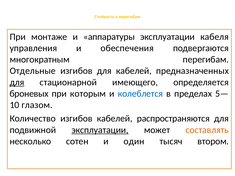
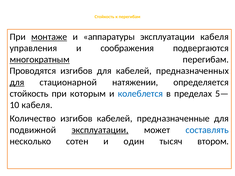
монтаже underline: none -> present (49, 37)
обеспечения: обеспечения -> соображения (127, 48)
многократным underline: none -> present (40, 60)
Отдельные: Отдельные -> Проводятся (33, 71)
имеющего: имеющего -> натяжении (135, 82)
броневых: броневых -> стойкость (29, 94)
глазом: глазом -> кабеля (37, 105)
распространяются: распространяются -> предназначенные (173, 119)
составлять colour: orange -> blue (207, 130)
